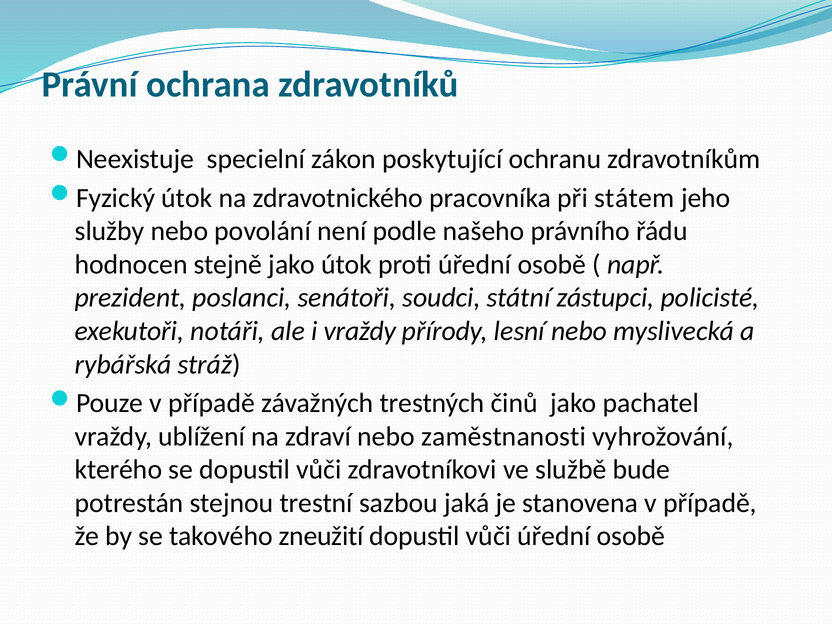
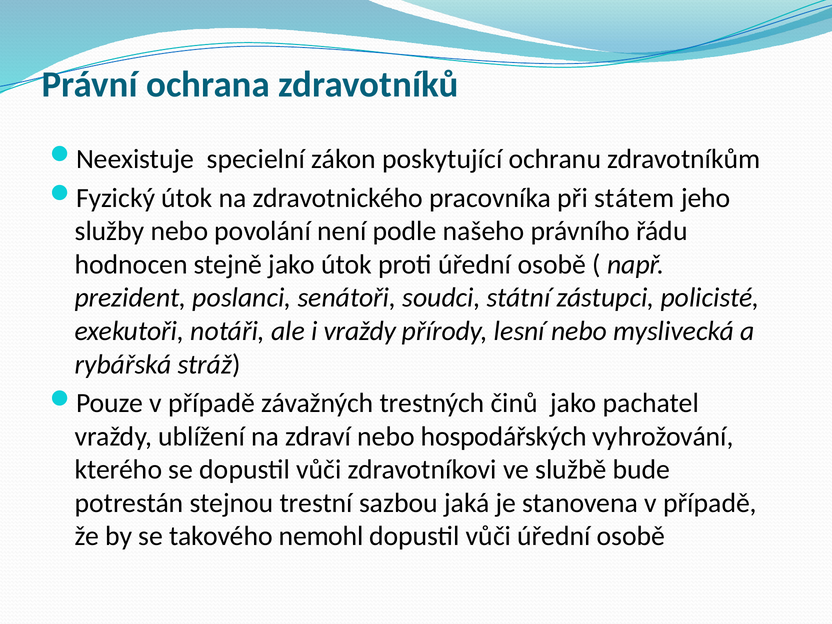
zaměstnanosti: zaměstnanosti -> hospodářských (504, 436)
zneužití: zneužití -> nemohl (321, 536)
